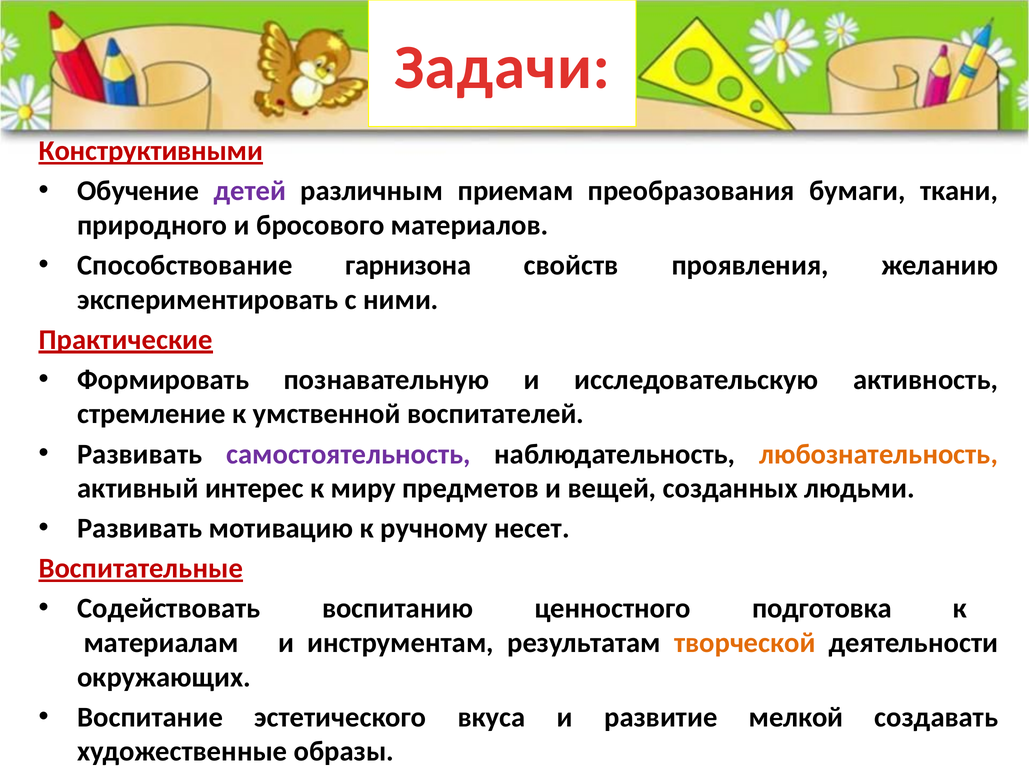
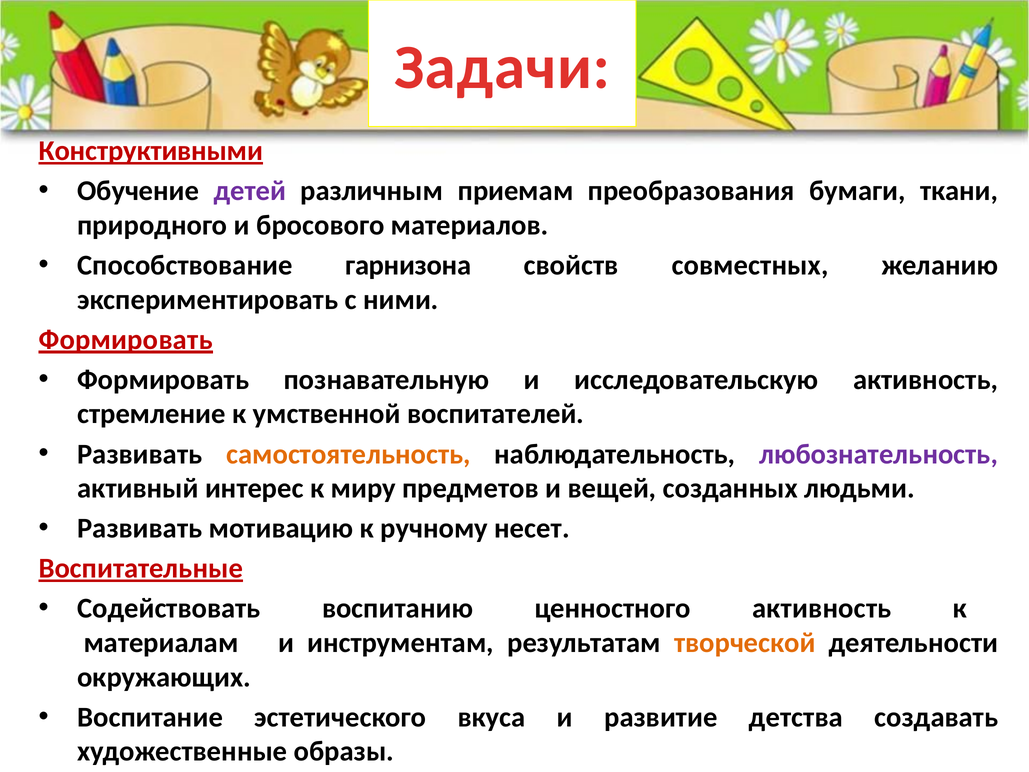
проявления: проявления -> совместных (750, 265)
Практические: Практические -> Формировать (126, 340)
самостоятельность colour: purple -> orange (348, 454)
любознательность colour: orange -> purple (879, 454)
ценностного подготовка: подготовка -> активность (822, 608)
мелкой: мелкой -> детства (796, 717)
